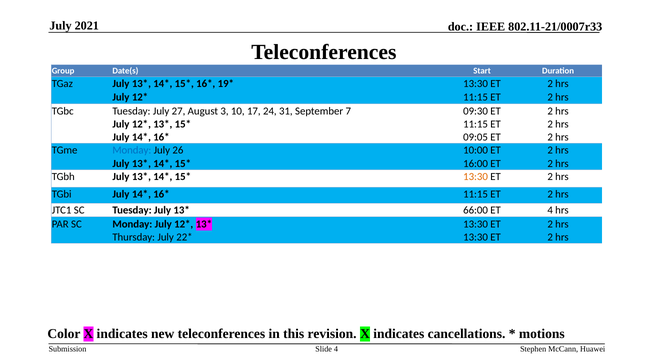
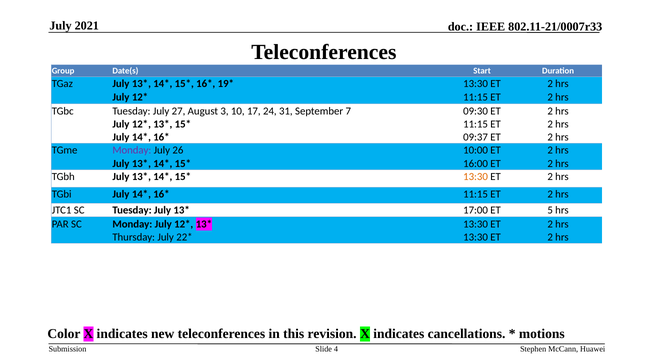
09:05: 09:05 -> 09:37 (476, 138)
Monday colour: blue -> purple (132, 151)
66:00: 66:00 -> 17:00 (476, 210)
ET 4: 4 -> 5 (550, 210)
